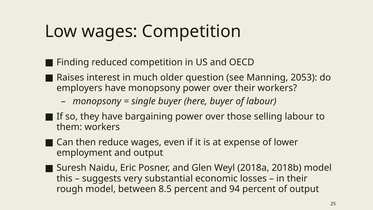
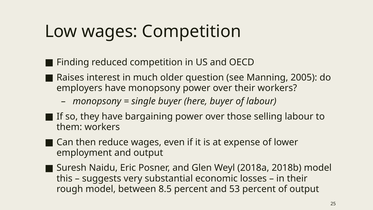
2053: 2053 -> 2005 (304, 77)
94: 94 -> 53 (235, 189)
